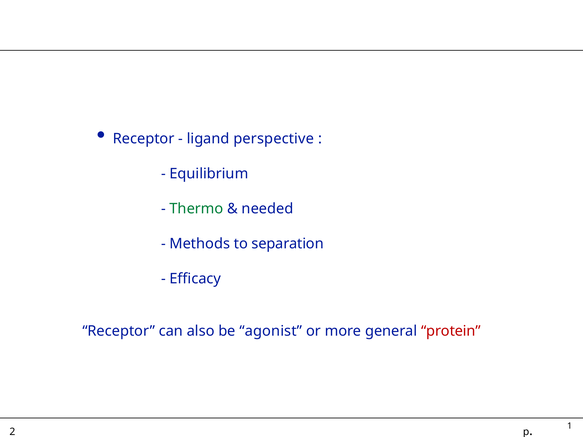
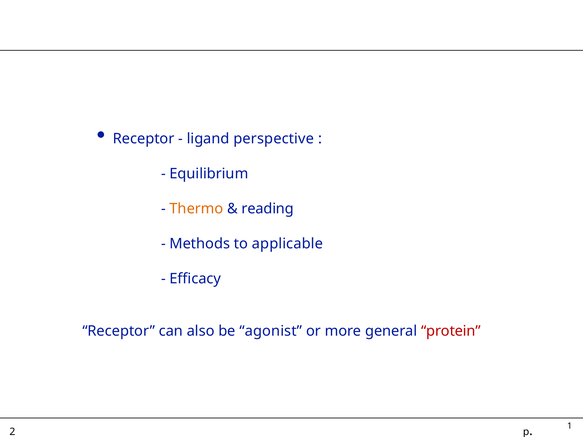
Thermo colour: green -> orange (196, 209)
needed: needed -> reading (268, 209)
separation: separation -> applicable (287, 244)
